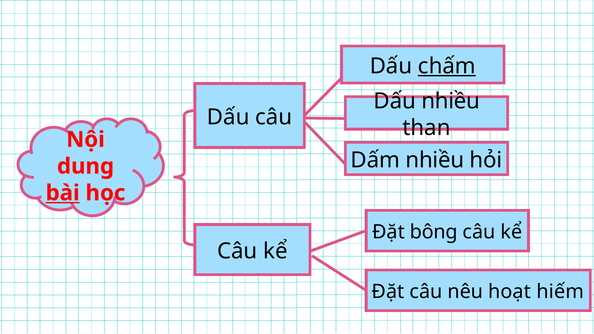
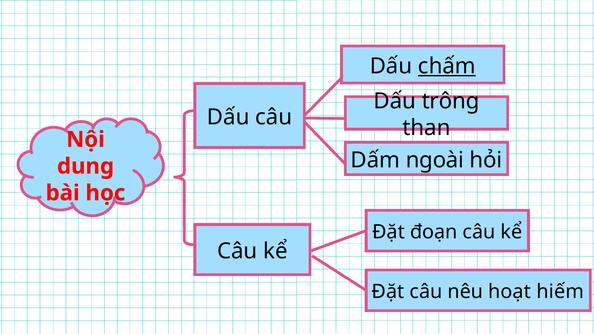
Dấu nhiều: nhiều -> trông (451, 101)
Dấm nhiều: nhiều -> ngoài (435, 160)
bài underline: present -> none (63, 193)
bông: bông -> đoạn (434, 232)
